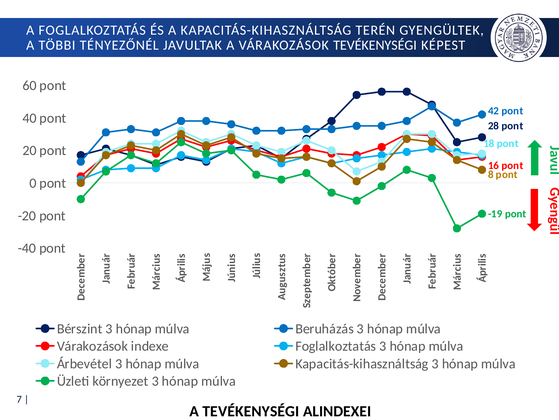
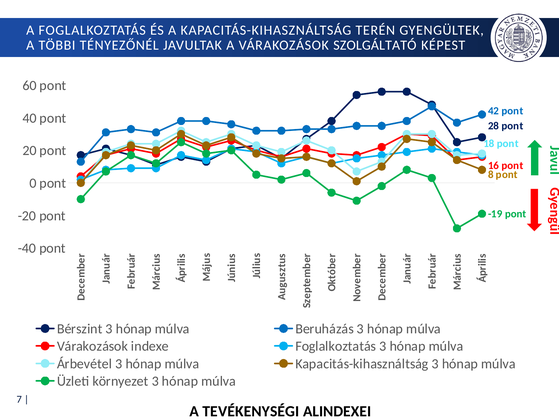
VÁRAKOZÁSOK TEVÉKENYSÉGI: TEVÉKENYSÉGI -> SZOLGÁLTATÓ (375, 45)
